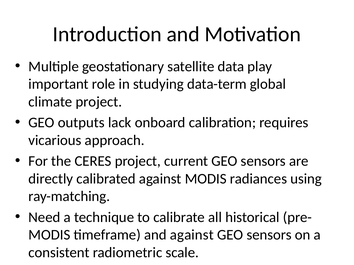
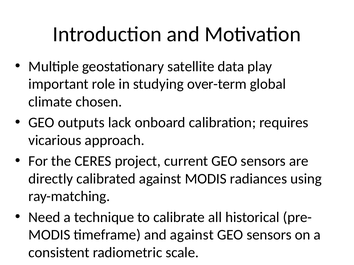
data-term: data-term -> over-term (217, 84)
climate project: project -> chosen (99, 102)
